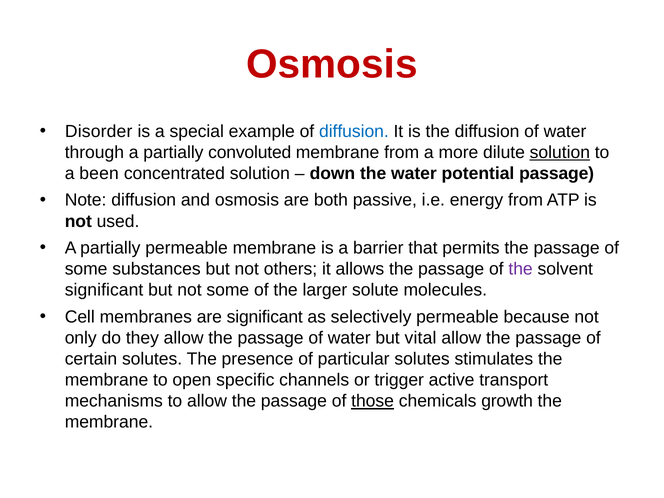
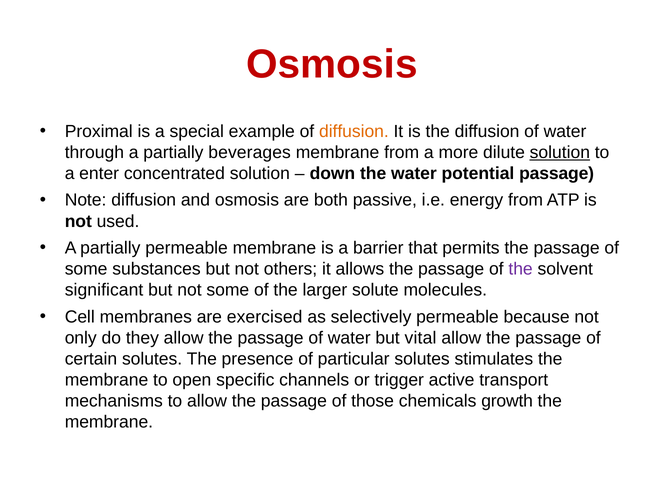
Disorder: Disorder -> Proximal (99, 131)
diffusion colour: blue -> orange (354, 131)
convoluted: convoluted -> beverages (250, 152)
been: been -> enter (99, 173)
are significant: significant -> exercised (265, 317)
those underline: present -> none (373, 401)
